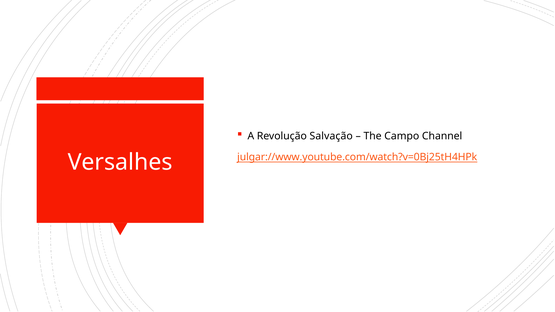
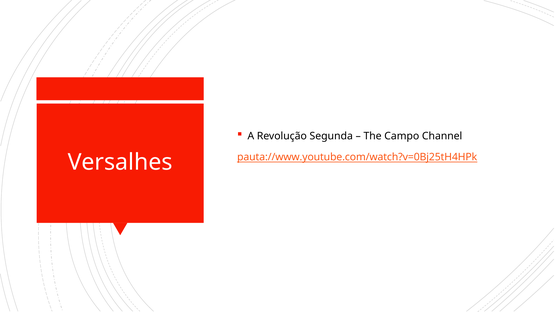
Salvação: Salvação -> Segunda (331, 136)
julgar://www.youtube.com/watch?v=0Bj25tH4HPk: julgar://www.youtube.com/watch?v=0Bj25tH4HPk -> pauta://www.youtube.com/watch?v=0Bj25tH4HPk (357, 157)
